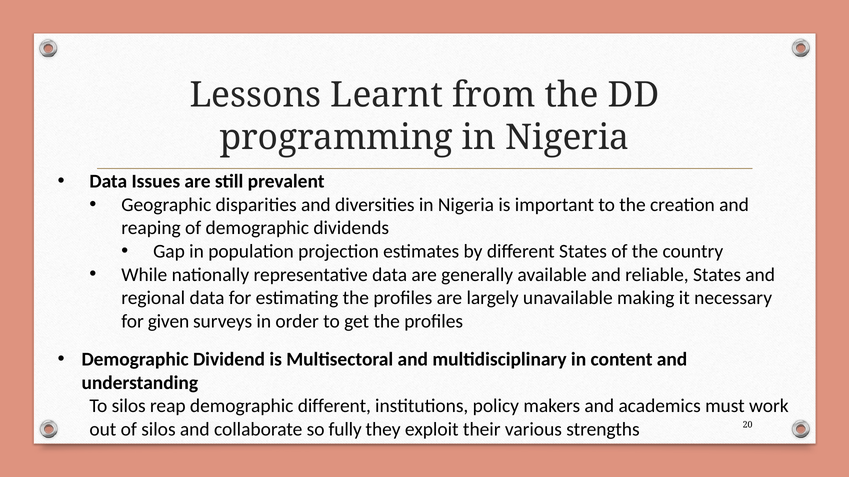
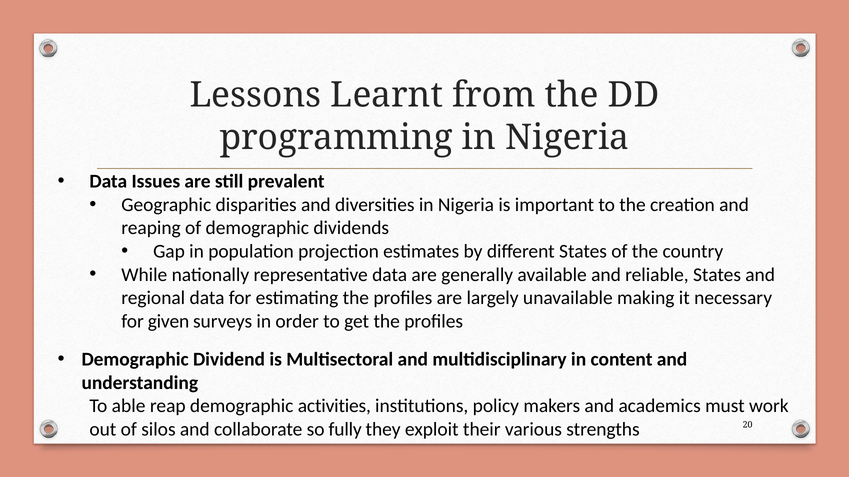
To silos: silos -> able (129, 407)
demographic different: different -> activities (334, 407)
